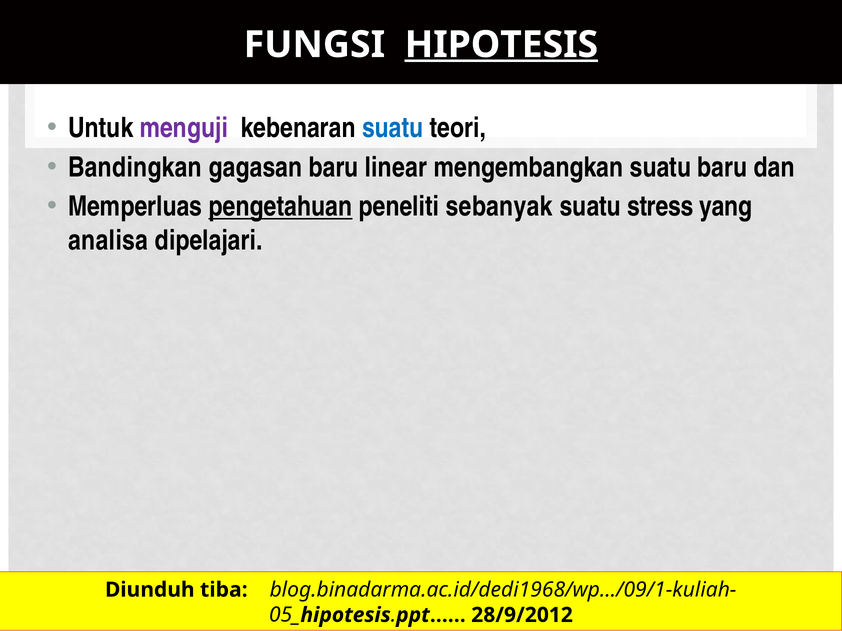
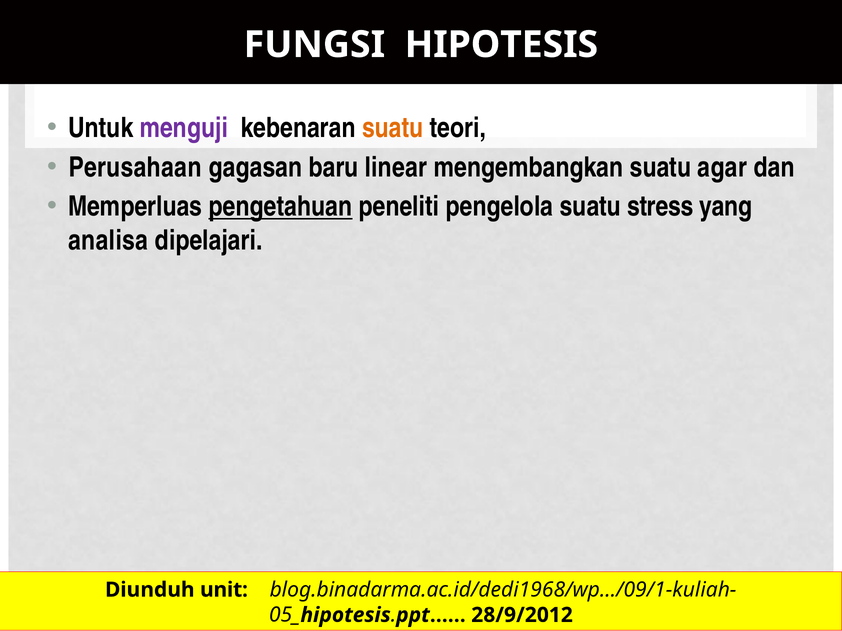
HIPOTESIS underline: present -> none (501, 45)
suatu colour: blue -> orange (393, 128)
Bandingkan: Bandingkan -> Perusahaan (135, 168)
suatu baru: baru -> agar (722, 168)
sebanyak: sebanyak -> pengelola (499, 207)
tiba: tiba -> unit (224, 590)
